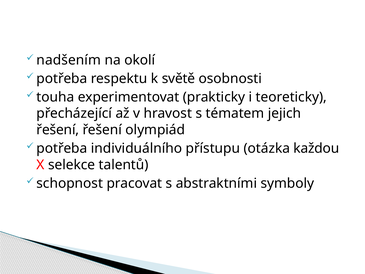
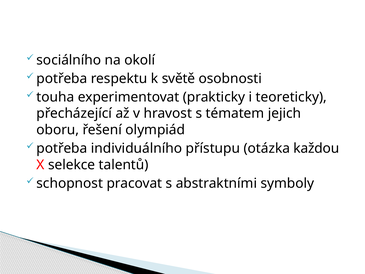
nadšením: nadšením -> sociálního (69, 60)
řešení: řešení -> oboru (58, 130)
